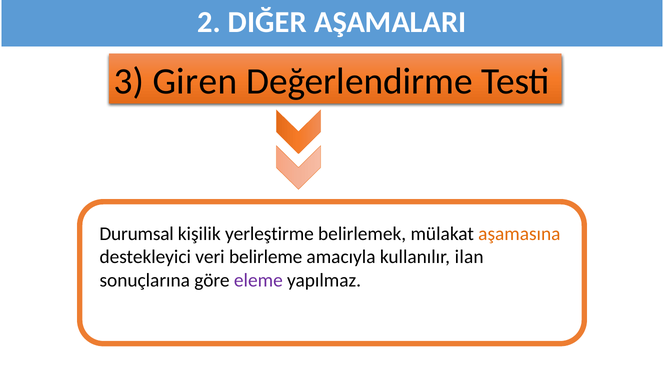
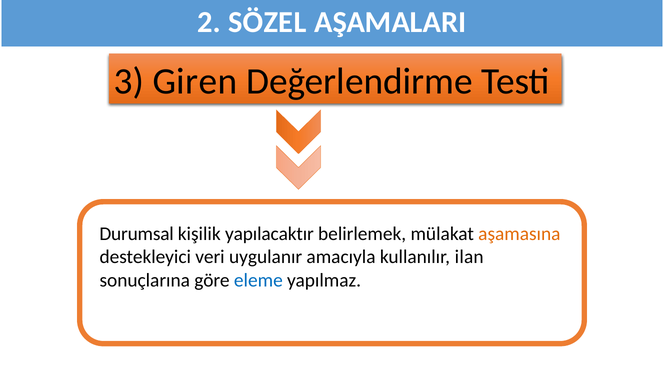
DIĞER: DIĞER -> SÖZEL (267, 22)
yerleştirme: yerleştirme -> yapılacaktır (269, 233)
belirleme: belirleme -> uygulanır (266, 257)
eleme colour: purple -> blue (258, 280)
